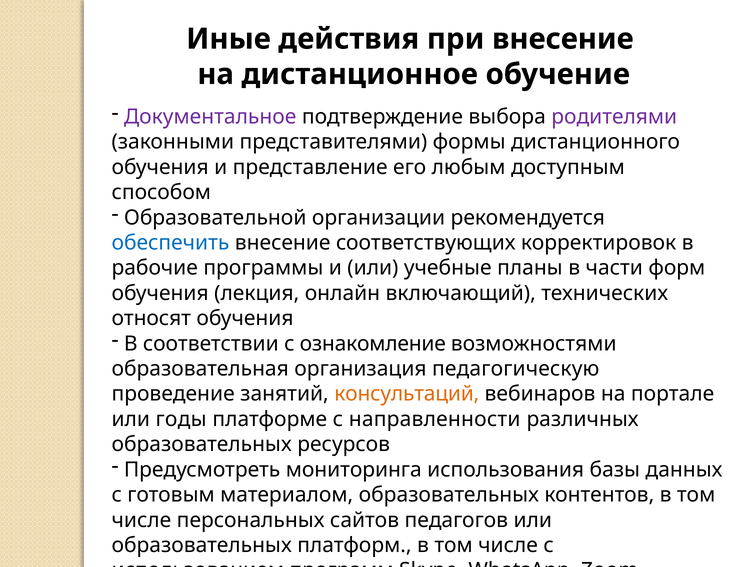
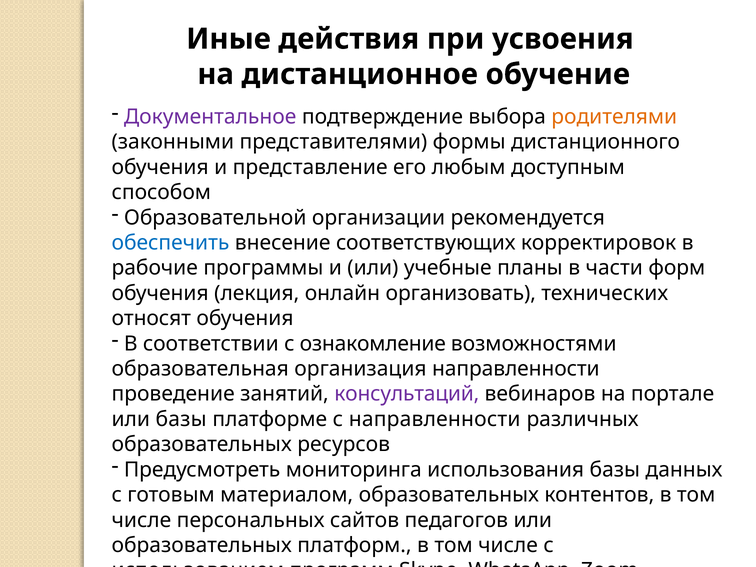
при внесение: внесение -> усвоения (563, 39)
родителями colour: purple -> orange (614, 117)
включающий: включающий -> организовать (461, 293)
организация педагогическую: педагогическую -> направленности (516, 369)
консультаций colour: orange -> purple (407, 394)
или годы: годы -> базы (181, 419)
